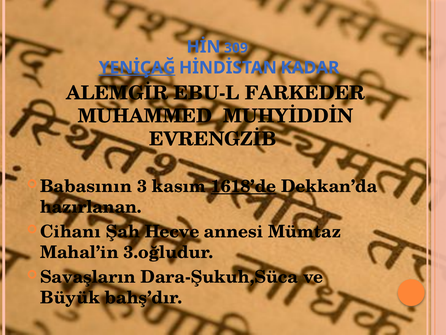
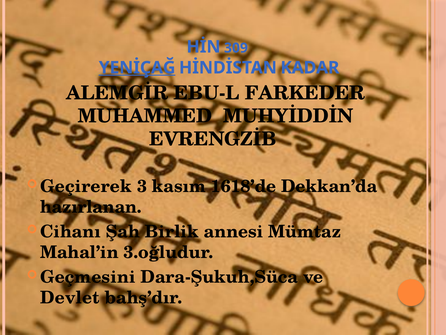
Babasının: Babasının -> Geçirerek (86, 186)
1618’de underline: present -> none (244, 186)
Hecve: Hecve -> Birlik (172, 231)
Savaşların: Savaşların -> Geçmesini (88, 277)
Büyük: Büyük -> Devlet (70, 297)
